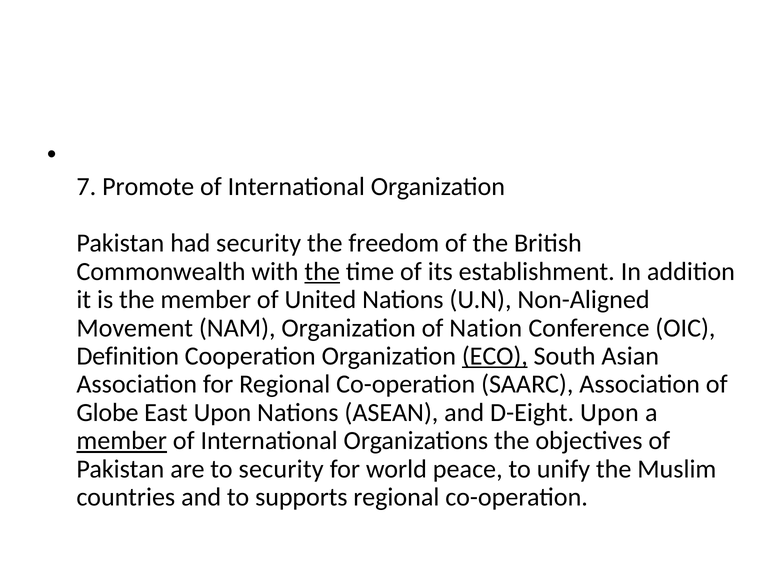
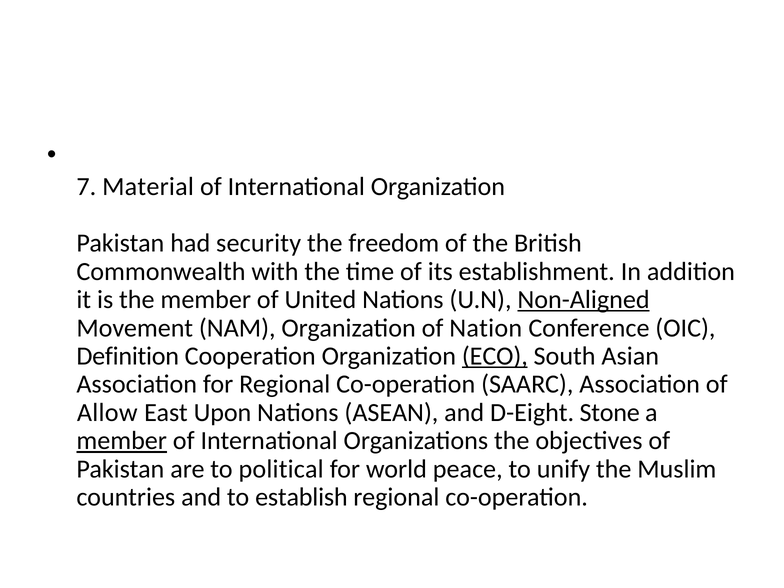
Promote: Promote -> Material (148, 187)
the underline: present -> none (322, 271)
Non-Aligned underline: none -> present (584, 300)
Globe: Globe -> Allow (107, 413)
D-Eight Upon: Upon -> Stone (610, 413)
to security: security -> political (281, 469)
supports: supports -> establish (301, 497)
